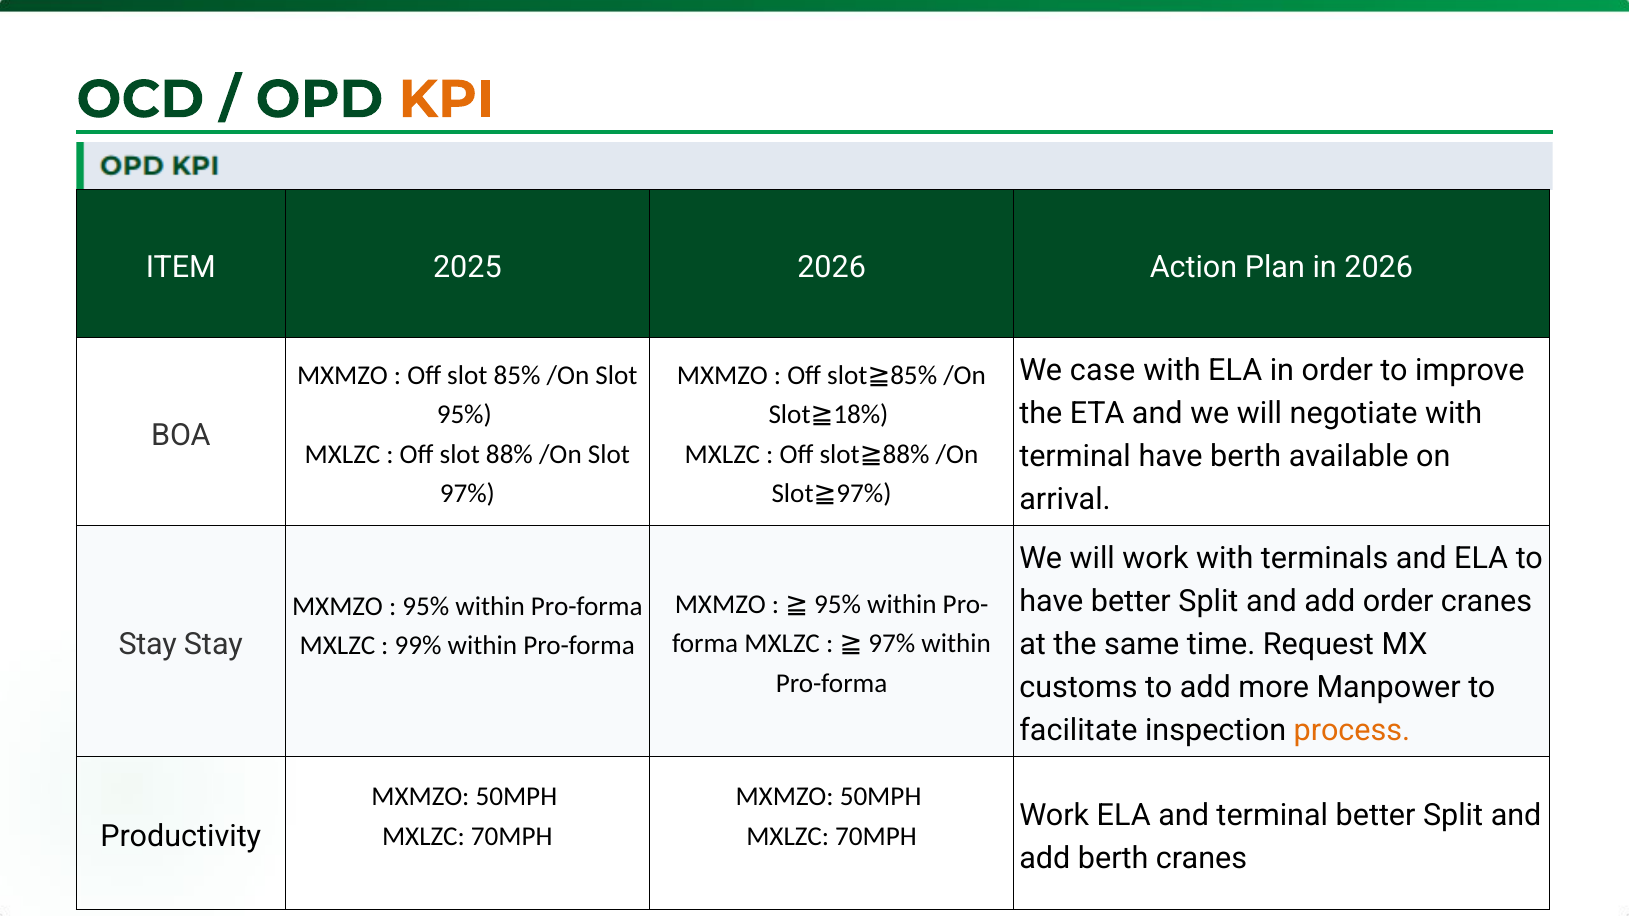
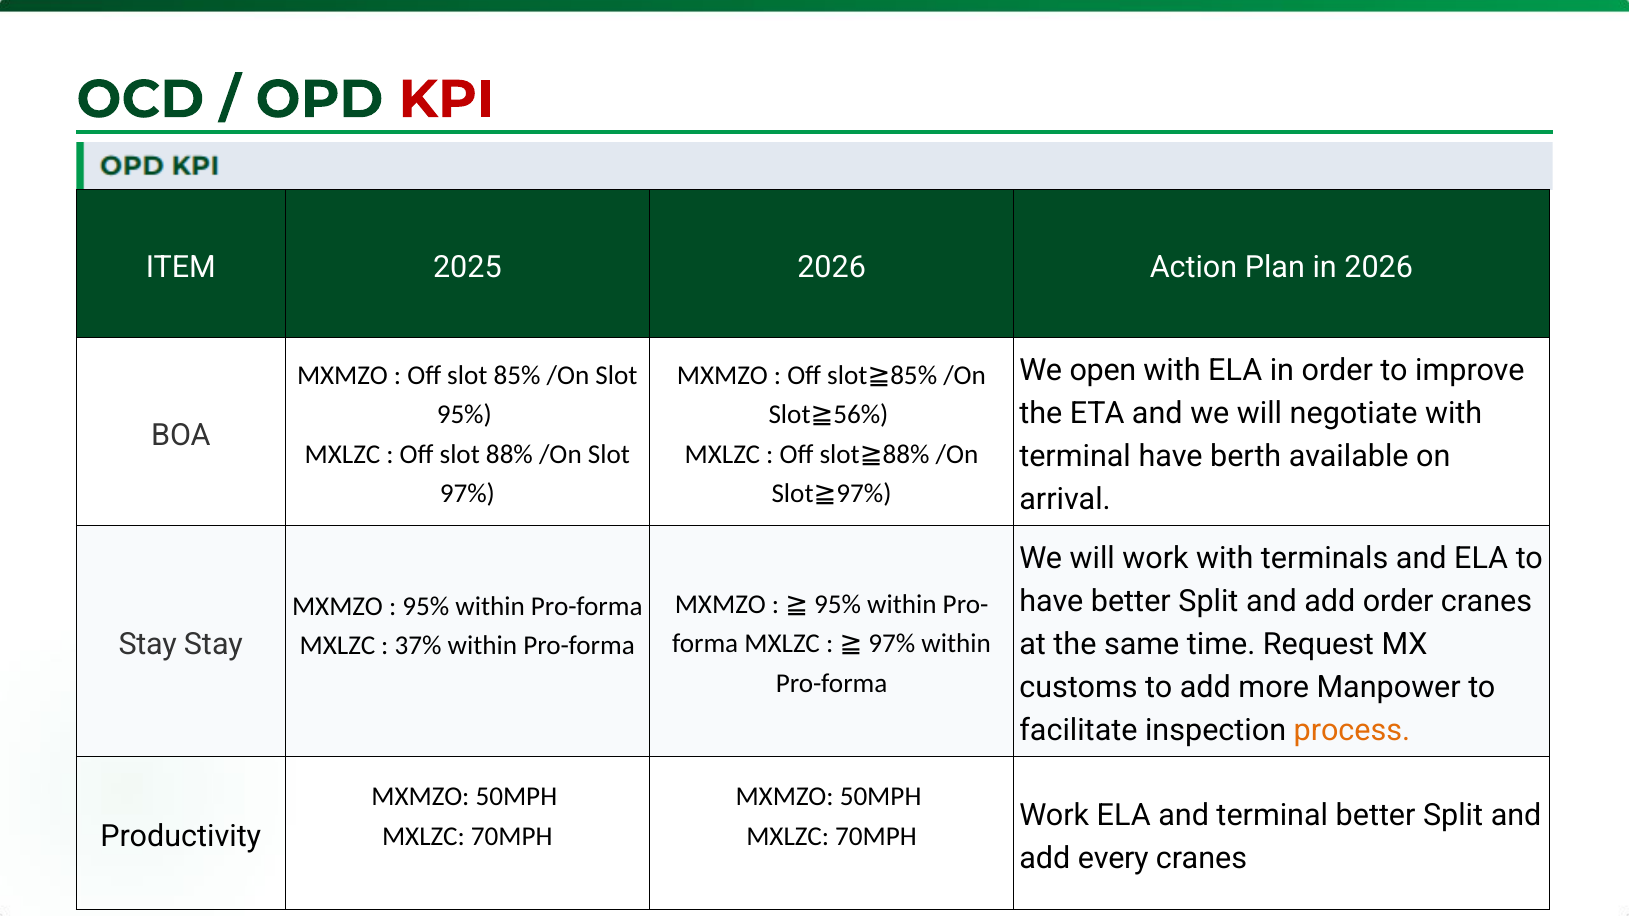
KPI colour: orange -> red (446, 100)
case: case -> open (1103, 371)
18%: 18% -> 56% (861, 415)
99%: 99% -> 37% (418, 646)
add berth: berth -> every (1113, 859)
